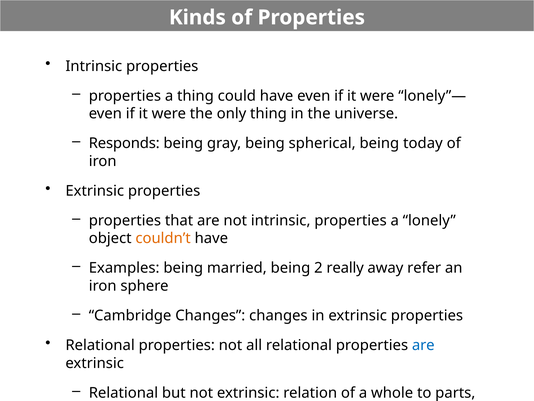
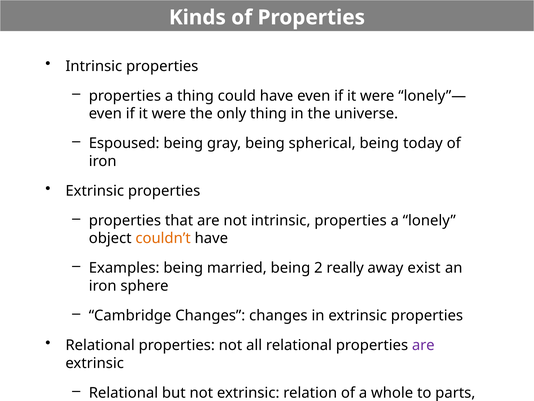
Responds: Responds -> Espoused (124, 143)
refer: refer -> exist (424, 268)
are colour: blue -> purple (423, 345)
